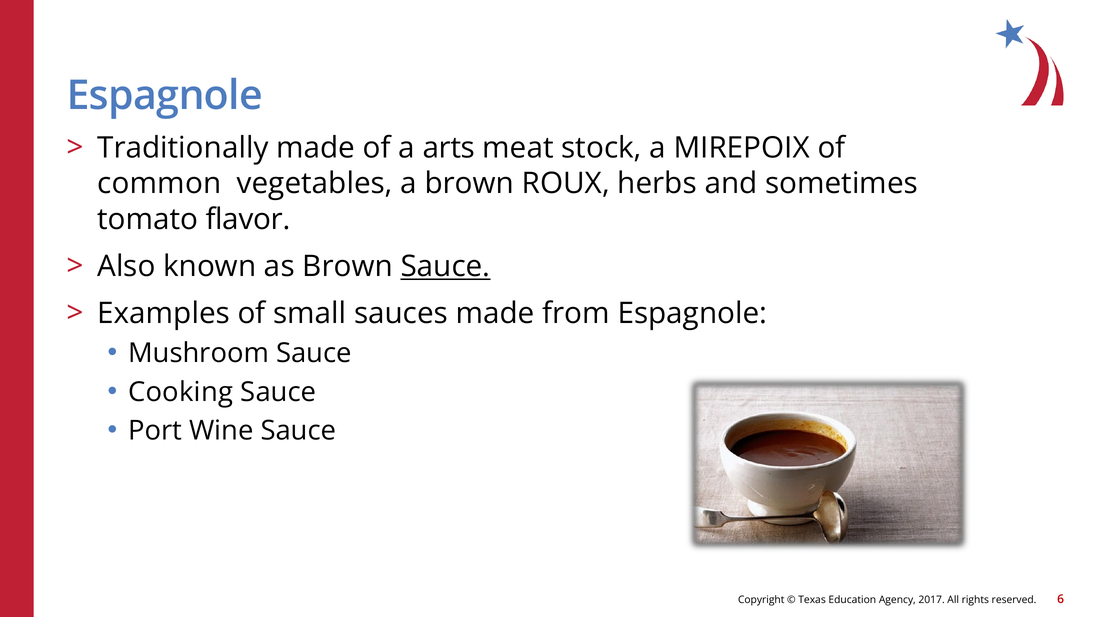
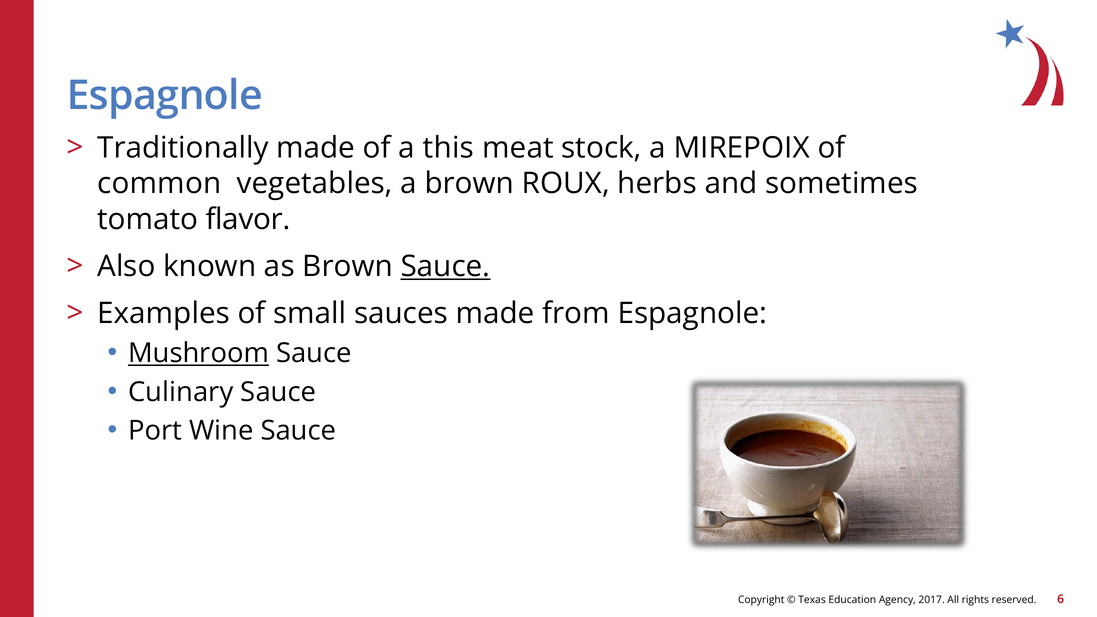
arts: arts -> this (448, 148)
Mushroom underline: none -> present (199, 353)
Cooking: Cooking -> Culinary (181, 392)
